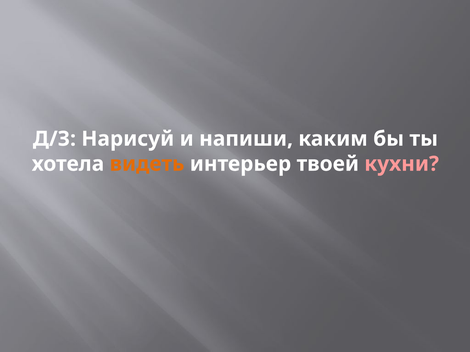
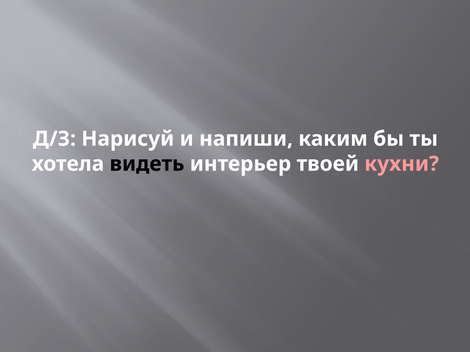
видеть colour: orange -> black (147, 164)
